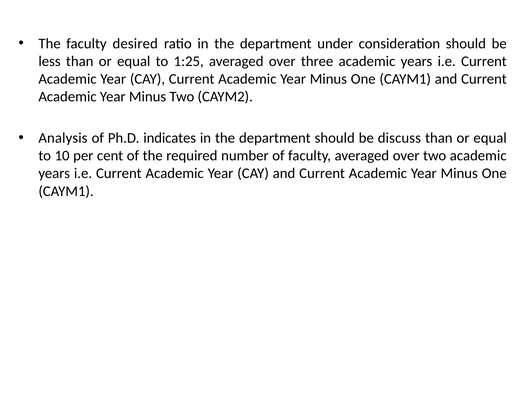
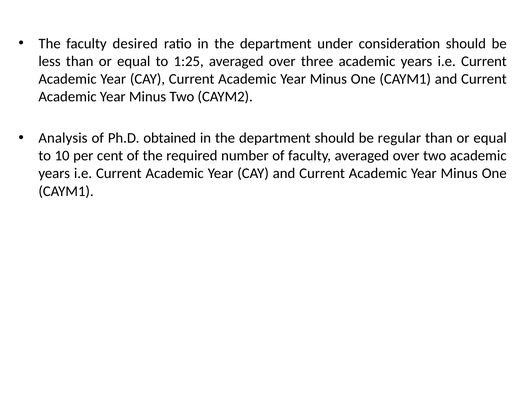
indicates: indicates -> obtained (170, 138)
discuss: discuss -> regular (399, 138)
